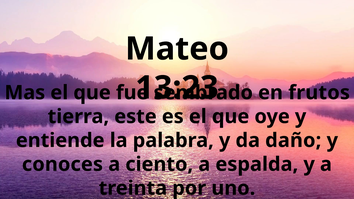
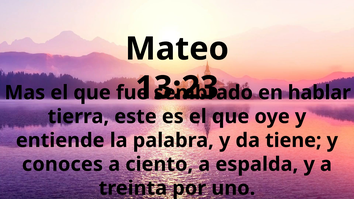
frutos: frutos -> hablar (319, 93)
daño: daño -> tiene (293, 140)
